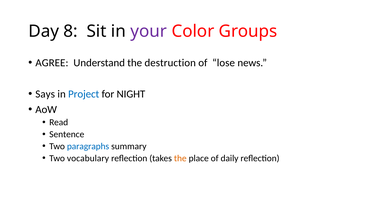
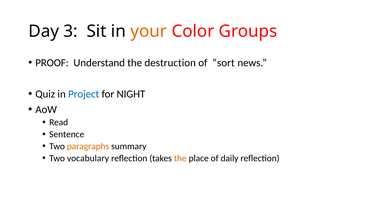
8: 8 -> 3 (71, 31)
your colour: purple -> orange (149, 31)
AGREE: AGREE -> PROOF (52, 63)
lose: lose -> sort (224, 63)
Says: Says -> Quiz (45, 94)
paragraphs colour: blue -> orange (88, 146)
